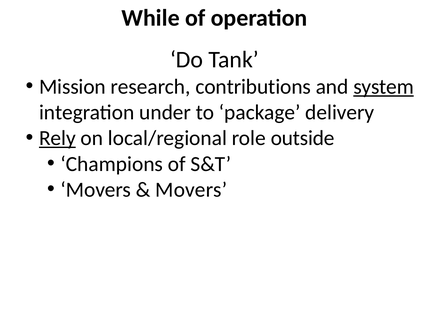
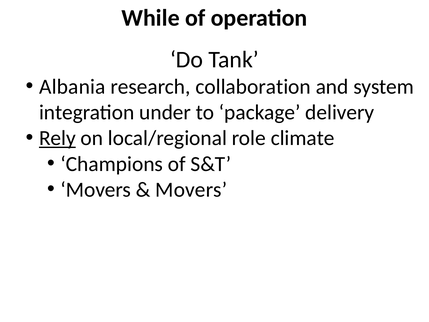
Mission: Mission -> Albania (72, 87)
contributions: contributions -> collaboration (253, 87)
system underline: present -> none (384, 87)
outside: outside -> climate (303, 138)
